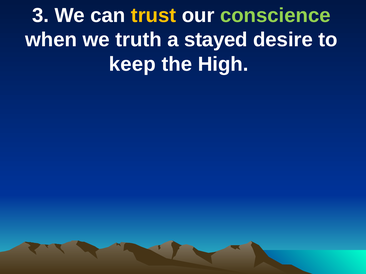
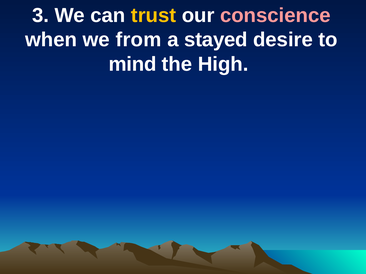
conscience colour: light green -> pink (275, 15)
truth: truth -> from (138, 40)
keep: keep -> mind (133, 64)
